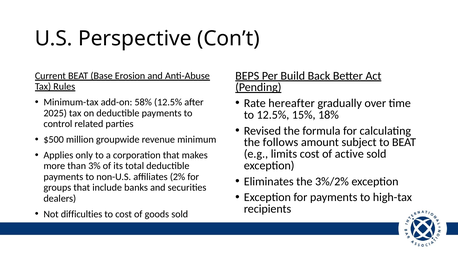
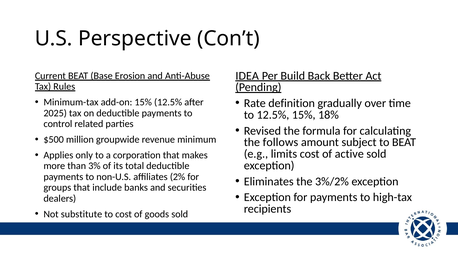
BEPS: BEPS -> IDEA (247, 76)
hereafter: hereafter -> definition (292, 103)
add-on 58%: 58% -> 15% (143, 102)
difficulties: difficulties -> substitute (81, 214)
